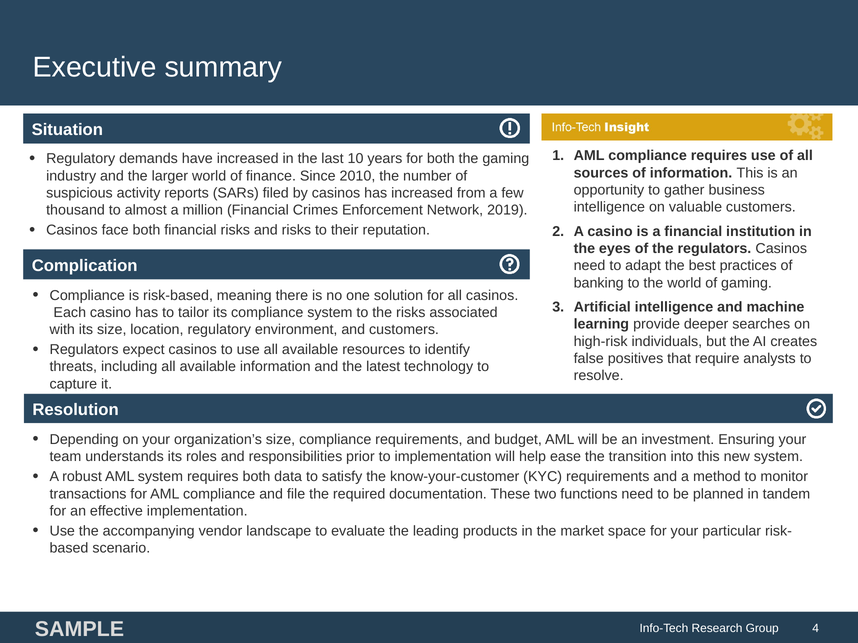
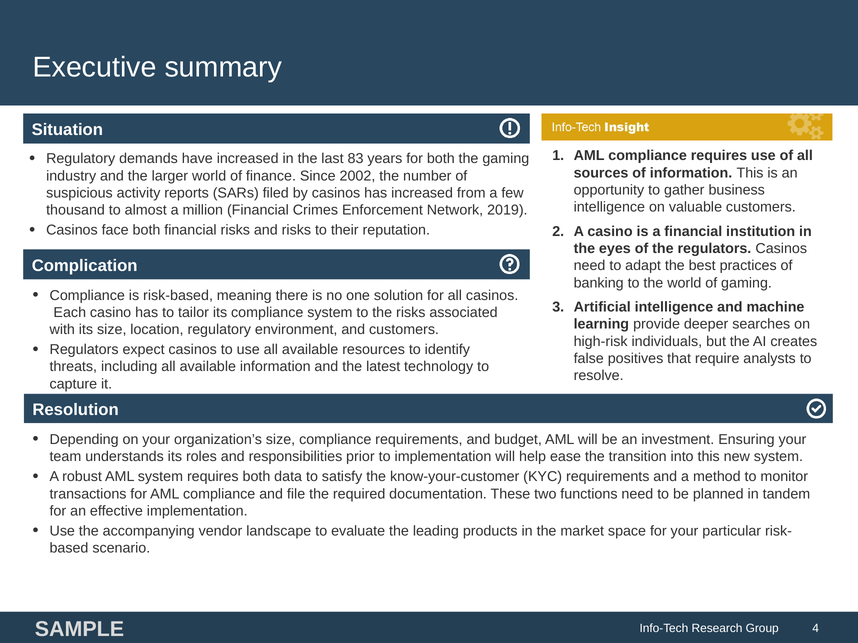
10: 10 -> 83 (356, 159)
2010: 2010 -> 2002 (357, 176)
